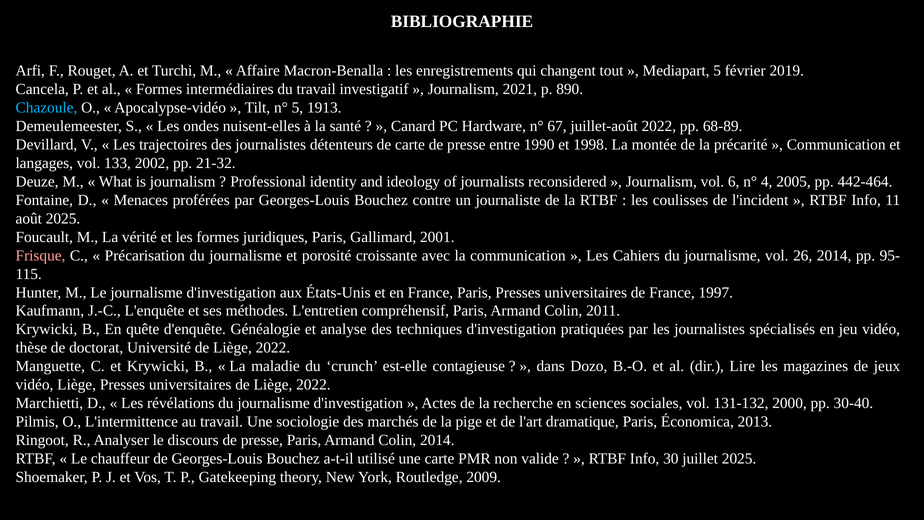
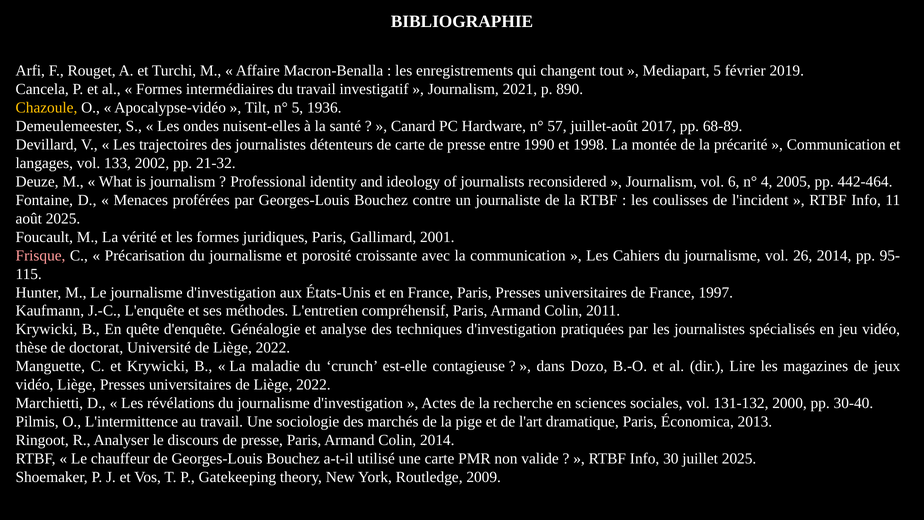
Chazoule colour: light blue -> yellow (46, 108)
1913: 1913 -> 1936 (324, 108)
67: 67 -> 57 (557, 126)
juillet-août 2022: 2022 -> 2017 (659, 126)
